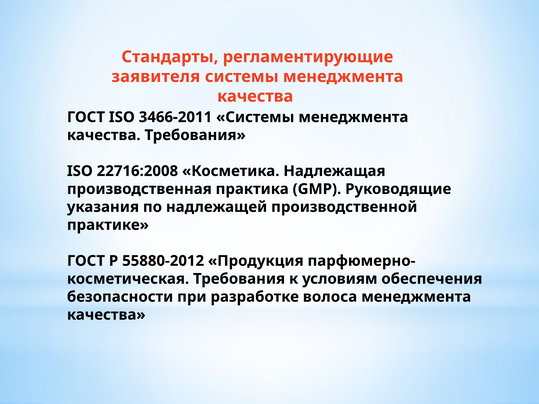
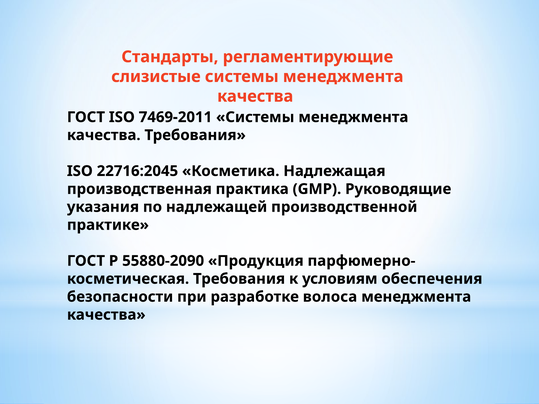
заявителя: заявителя -> слизистые (156, 77)
3466-2011: 3466-2011 -> 7469-2011 (175, 117)
22716:2008: 22716:2008 -> 22716:2045 (137, 171)
55880-2012: 55880-2012 -> 55880-2090 (163, 261)
